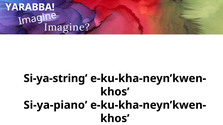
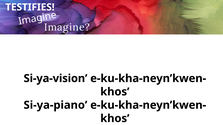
YARABBA: YARABBA -> TESTIFIES (30, 7)
Si-ya-string: Si-ya-string -> Si-ya-vision (56, 79)
